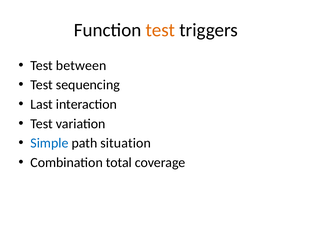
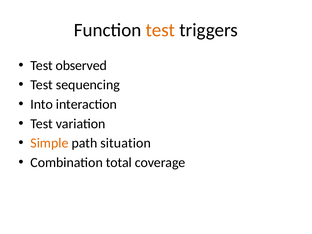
between: between -> observed (81, 65)
Last: Last -> Into (42, 104)
Simple colour: blue -> orange (49, 143)
